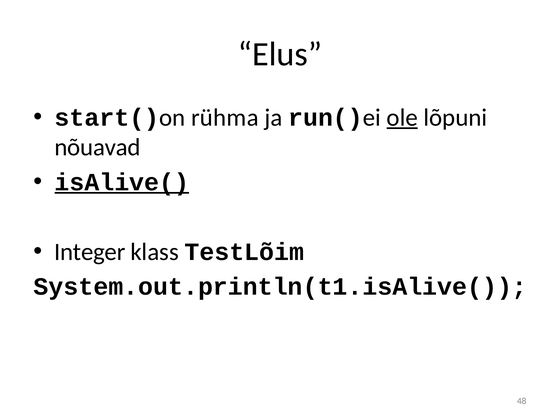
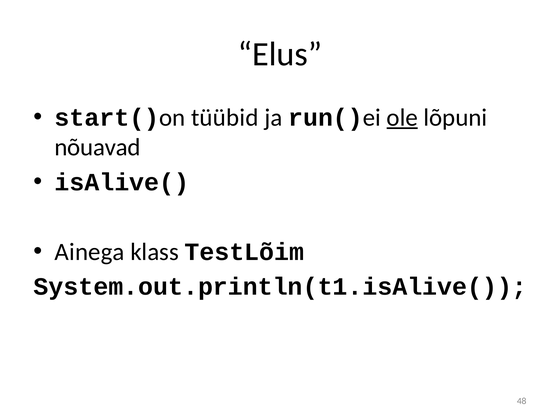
rühma: rühma -> tüübid (225, 117)
isAlive( underline: present -> none (122, 182)
Integer: Integer -> Ainega (90, 252)
